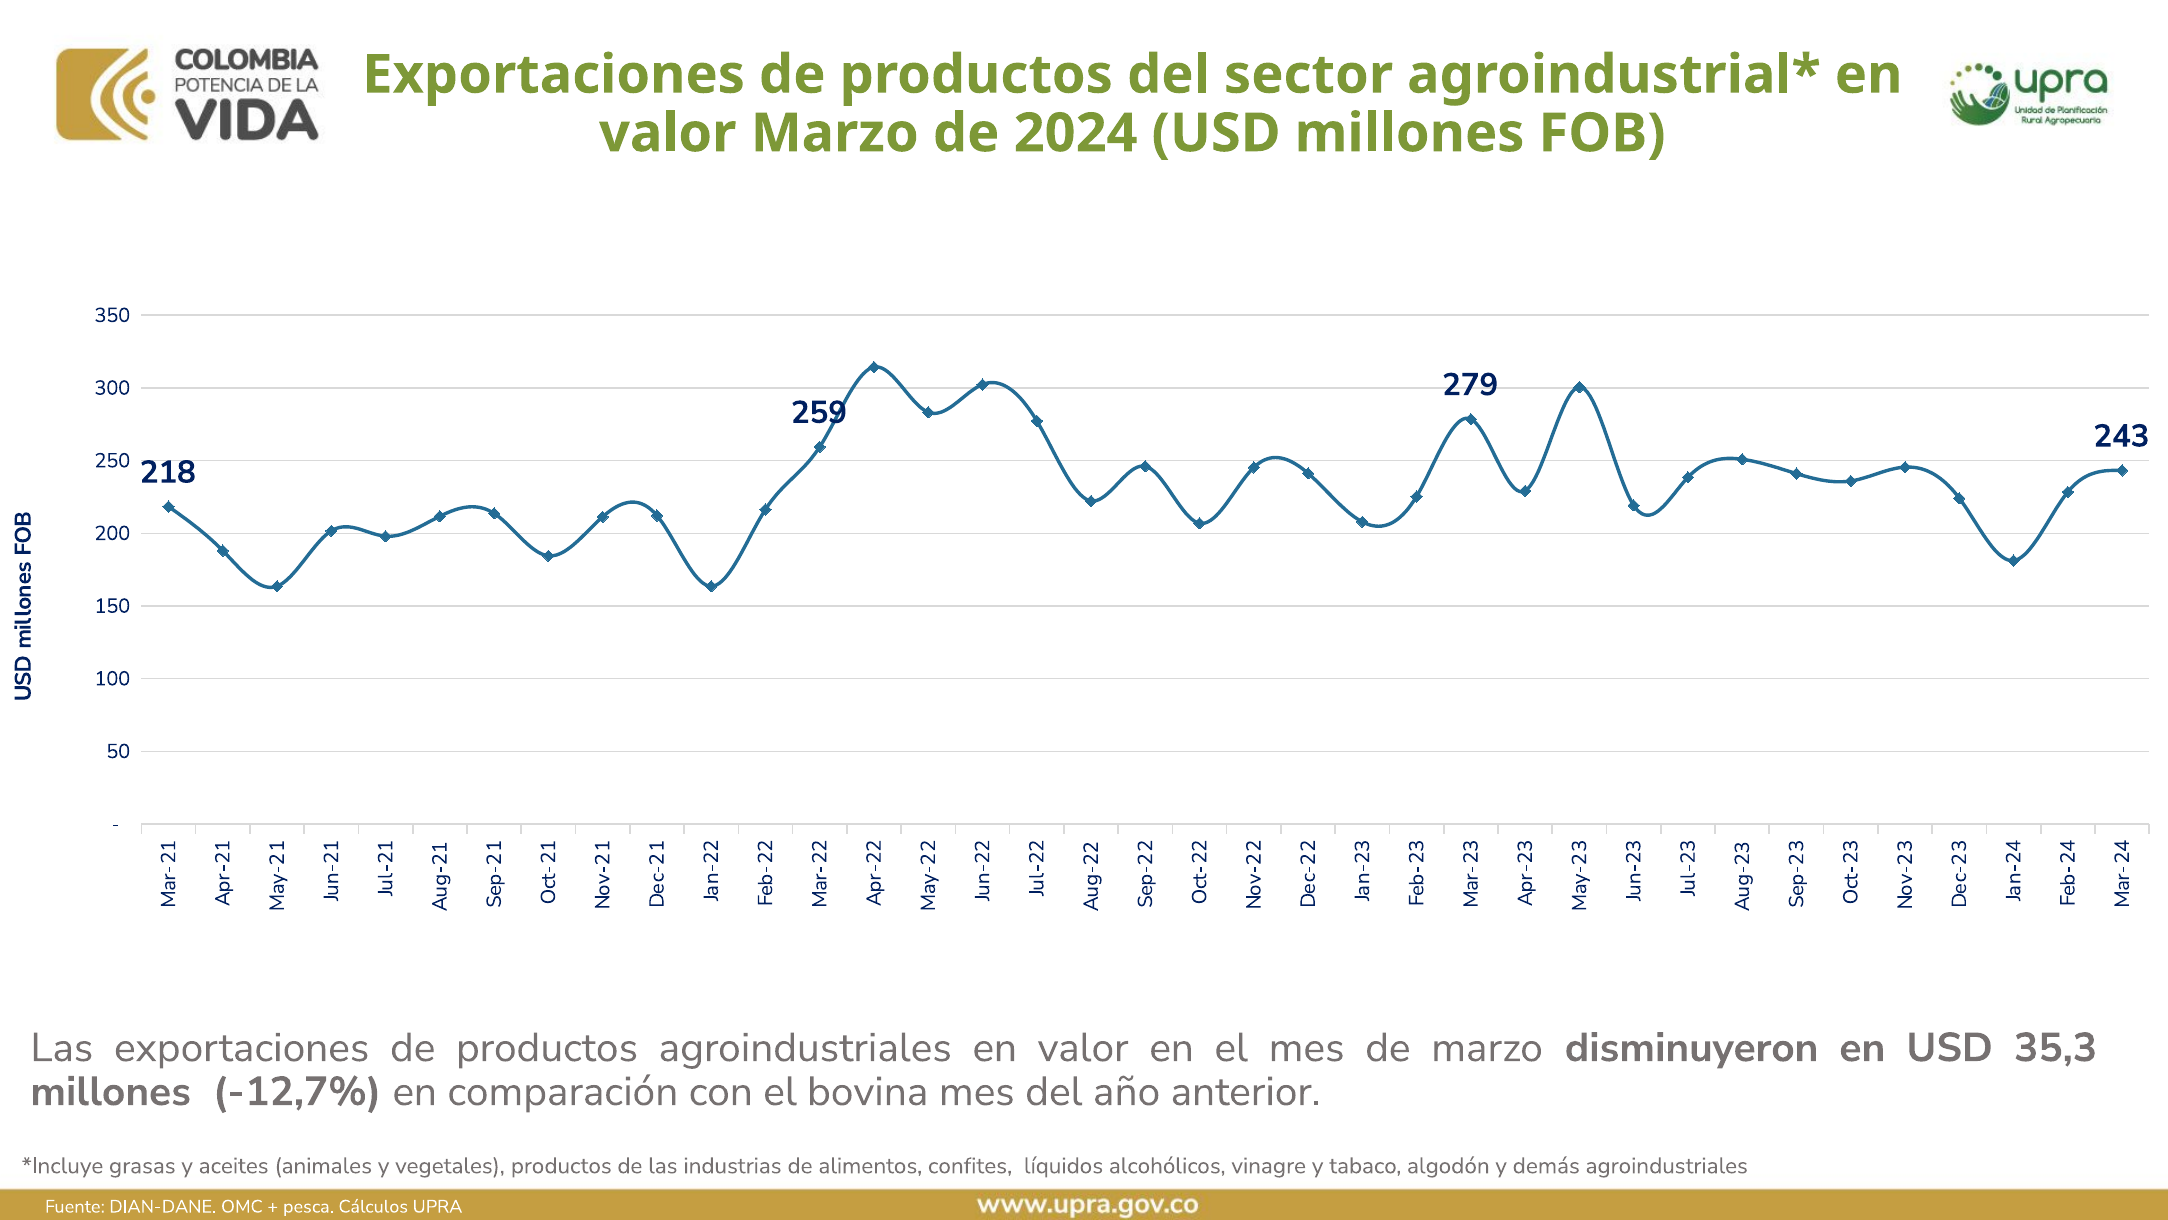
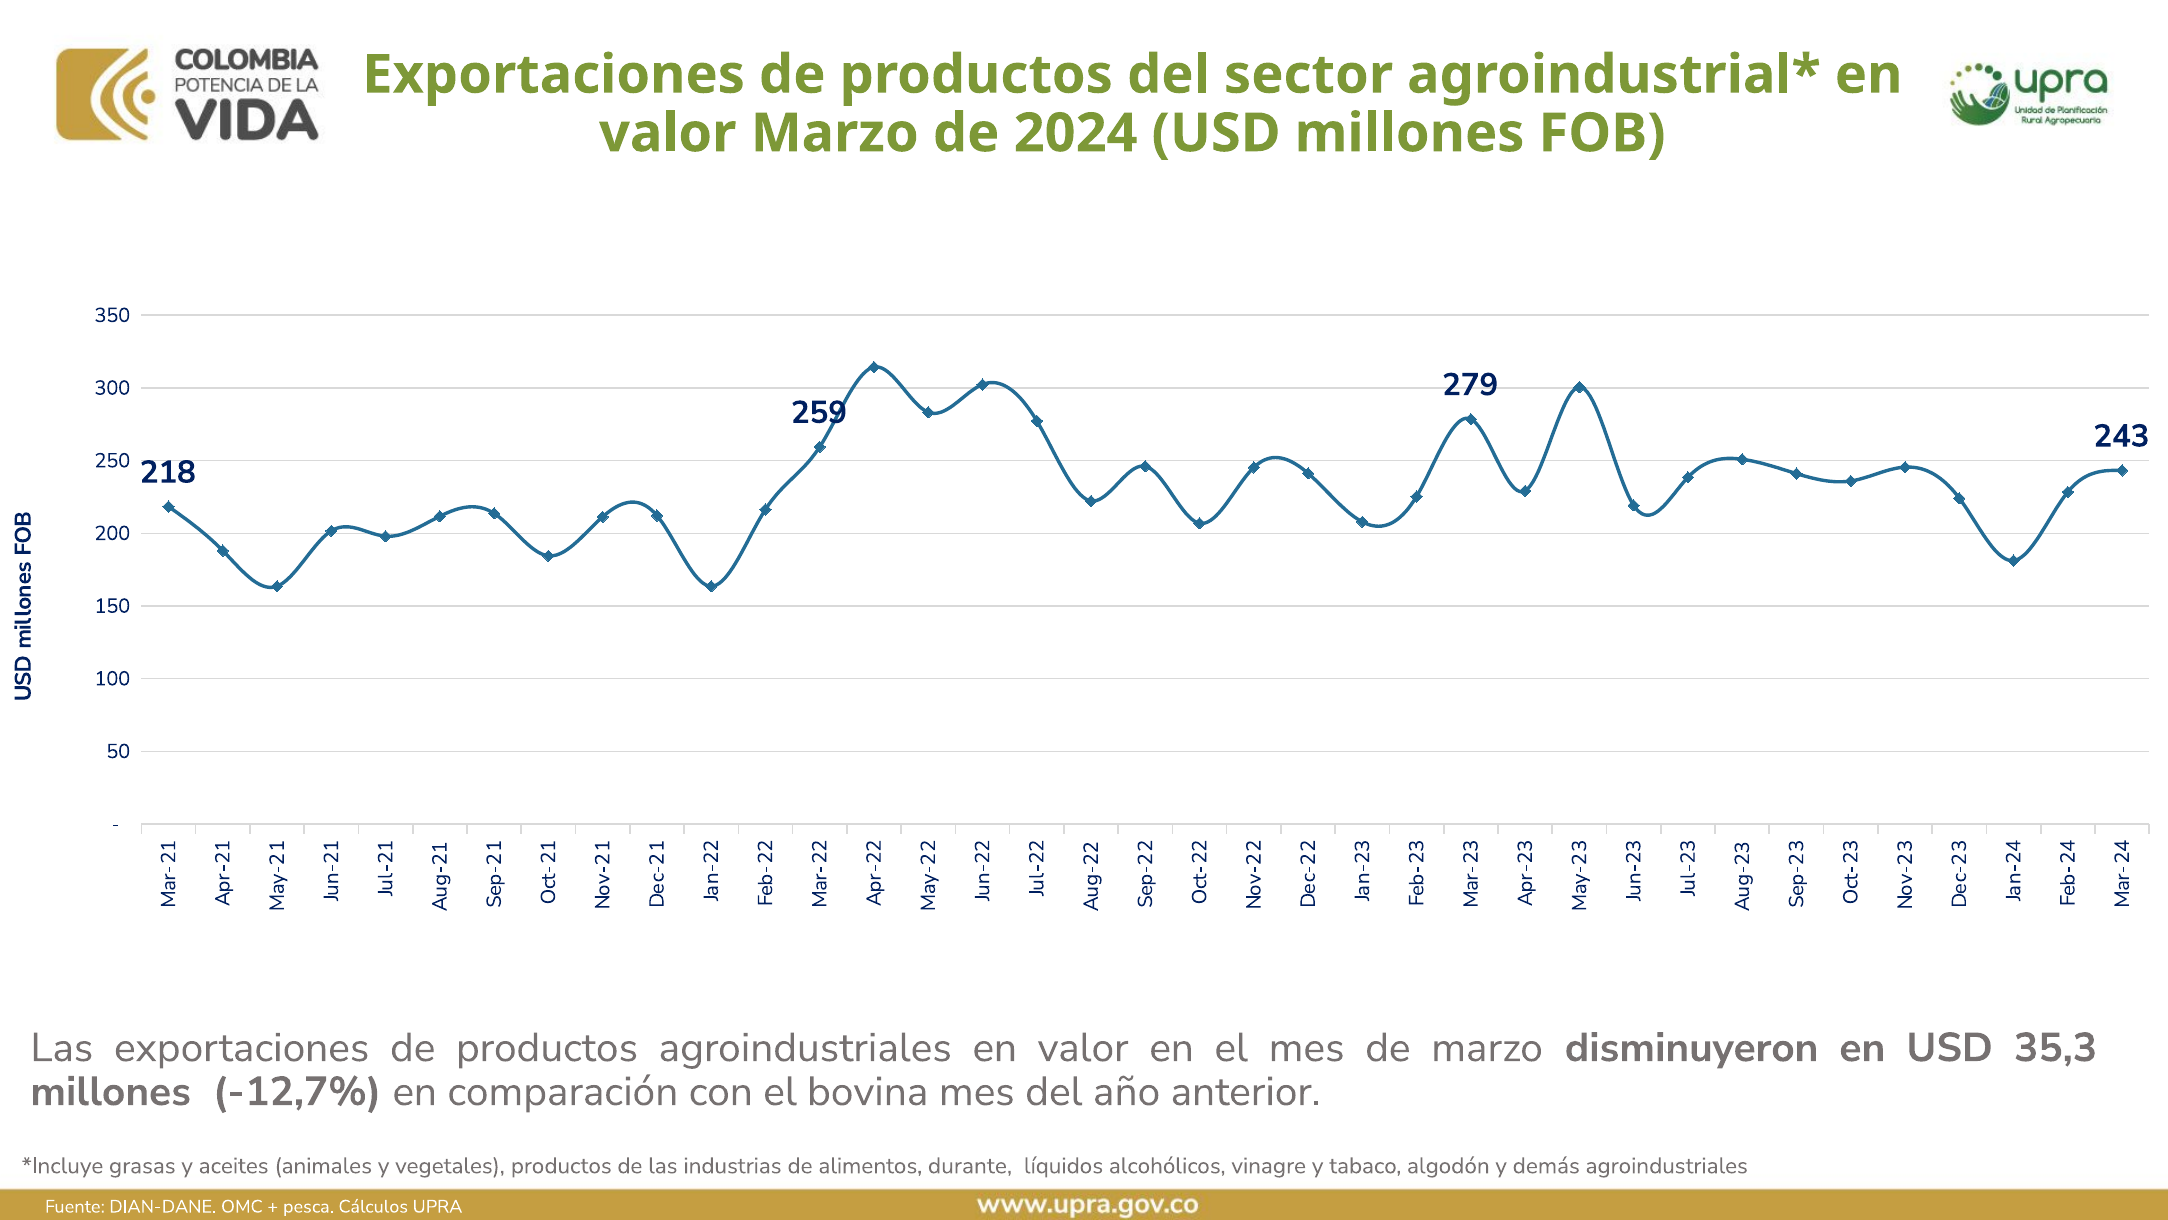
confites: confites -> durante (970, 1165)
